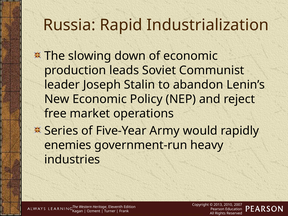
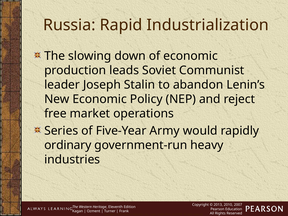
enemies: enemies -> ordinary (68, 145)
